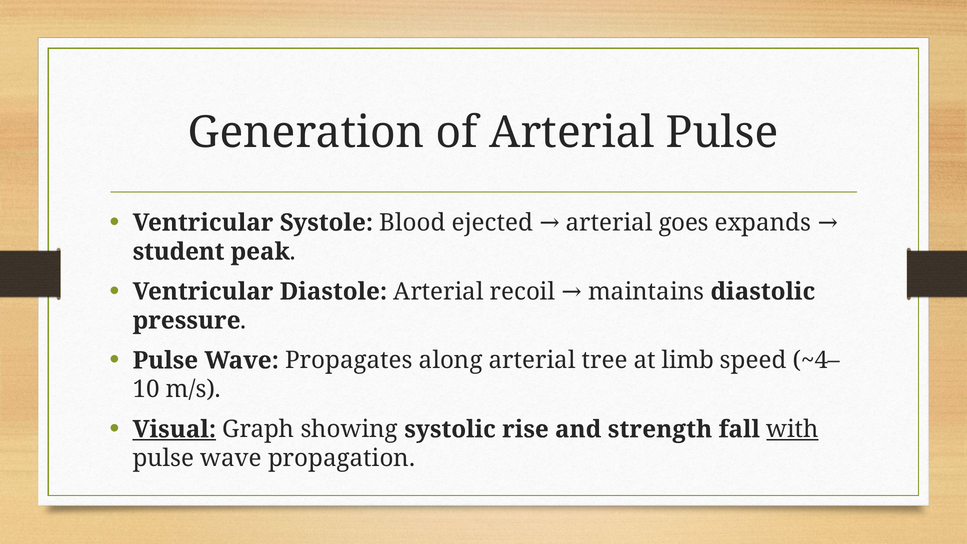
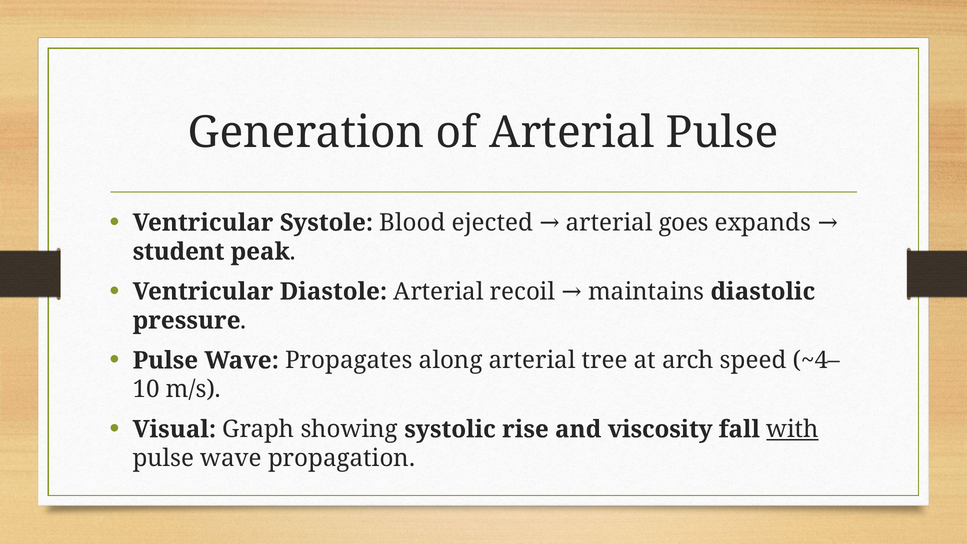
limb: limb -> arch (688, 360)
Visual underline: present -> none (174, 429)
strength: strength -> viscosity (660, 429)
